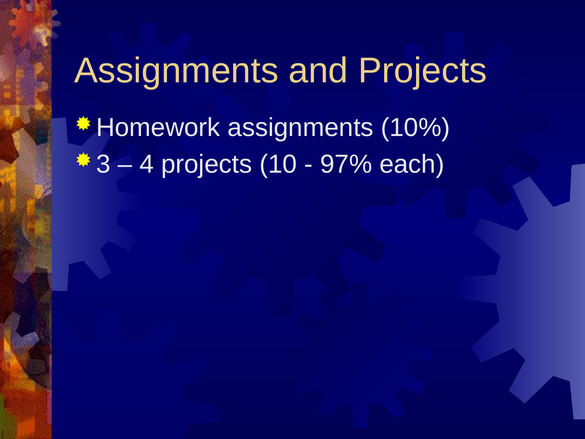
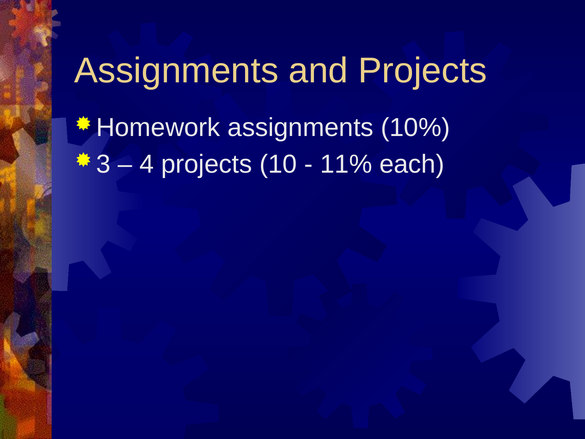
97%: 97% -> 11% (346, 164)
